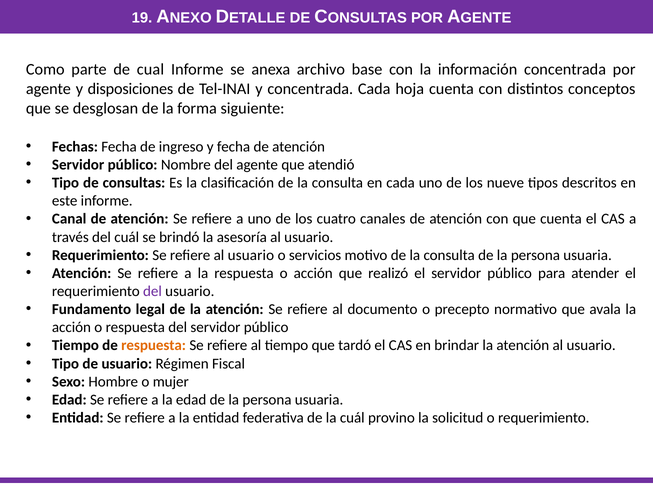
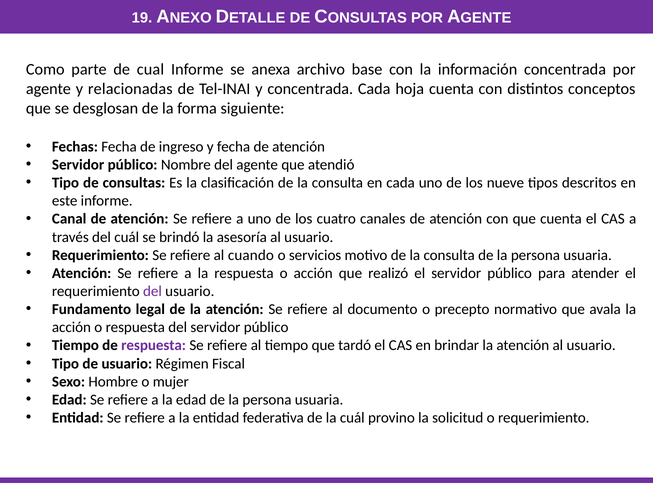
disposiciones: disposiciones -> relacionadas (130, 89)
refiere al usuario: usuario -> cuando (251, 255)
respuesta colour: orange -> purple (154, 345)
